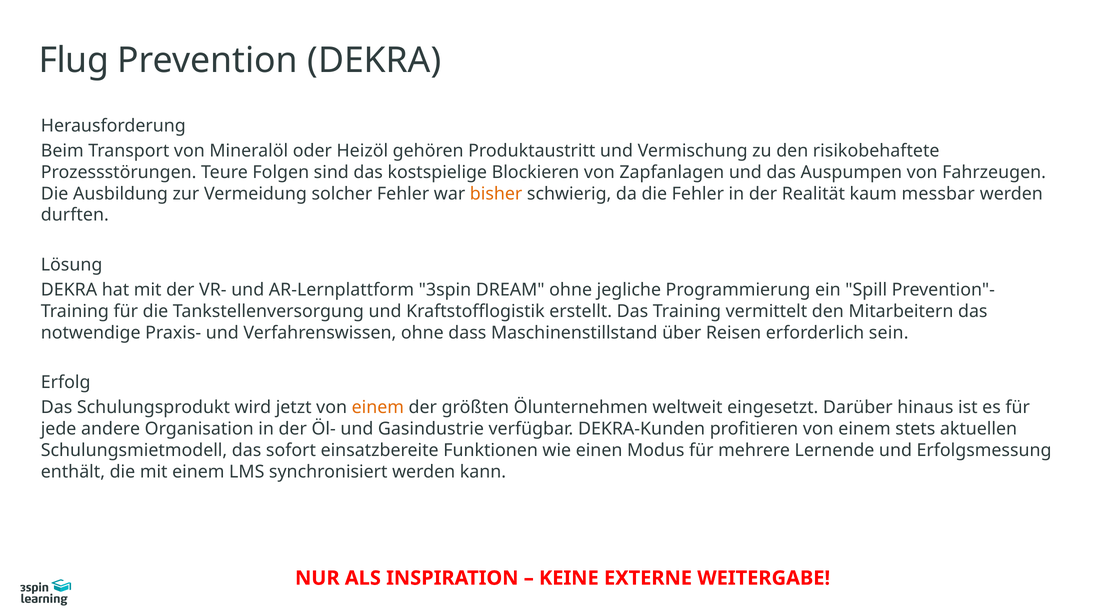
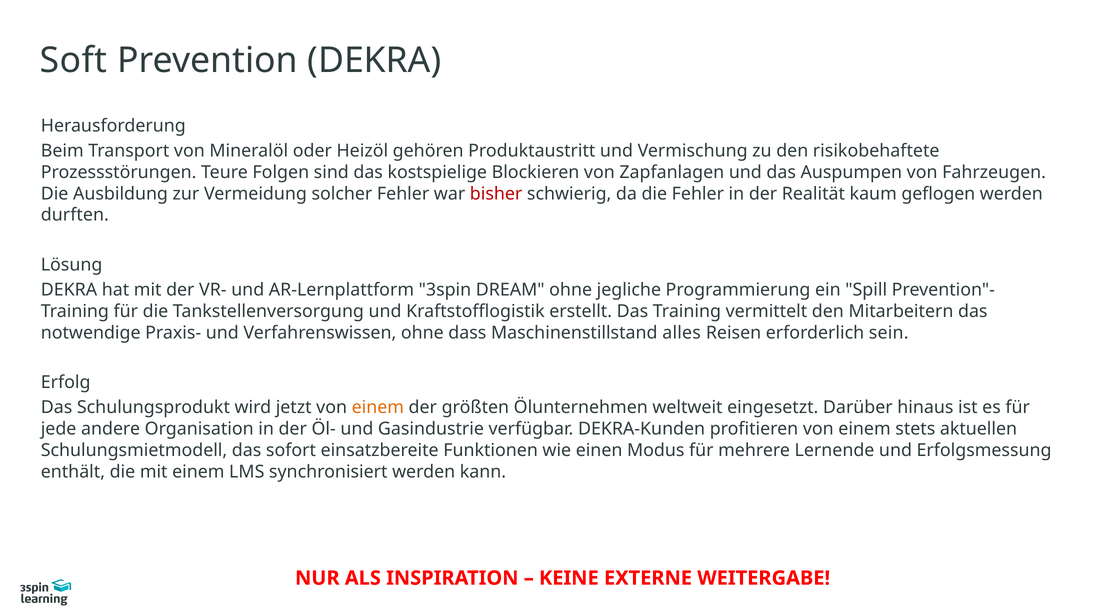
Flug: Flug -> Soft (73, 61)
bisher colour: orange -> red (496, 193)
messbar: messbar -> geflogen (938, 193)
über: über -> alles (682, 332)
